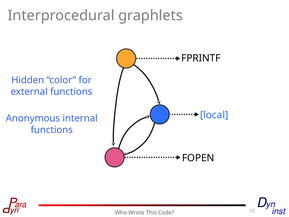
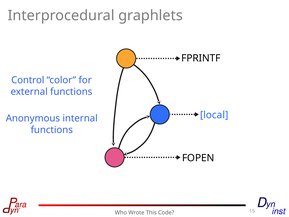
Hidden: Hidden -> Control (28, 80)
